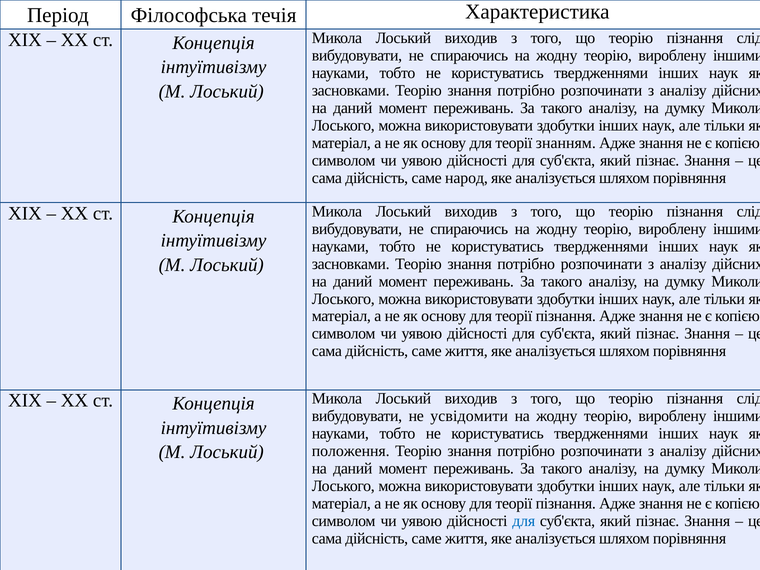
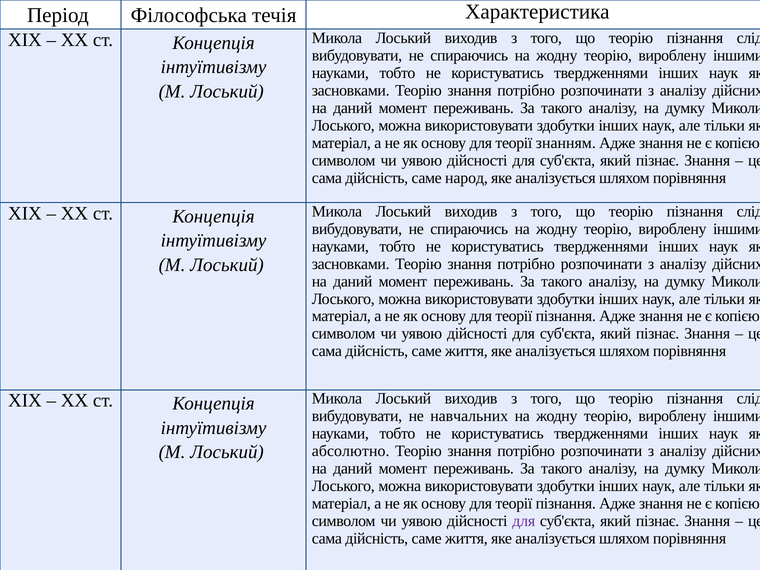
усвідомити: усвідомити -> навчальних (469, 416)
положення: положення -> абсолютно (351, 451)
для colour: blue -> purple (524, 521)
